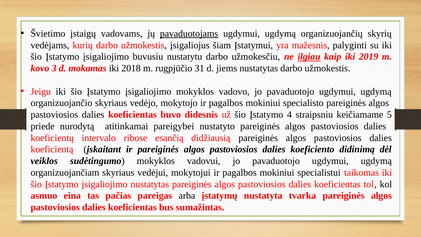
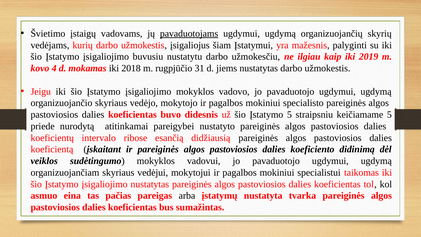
ilgiau underline: present -> none (309, 57)
3: 3 -> 4 (54, 68)
Įstatymo 4: 4 -> 5 (289, 115)
